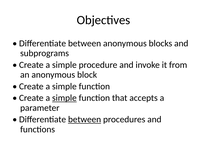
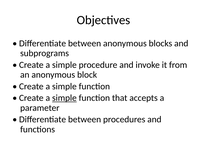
between underline: present -> none (85, 120)
